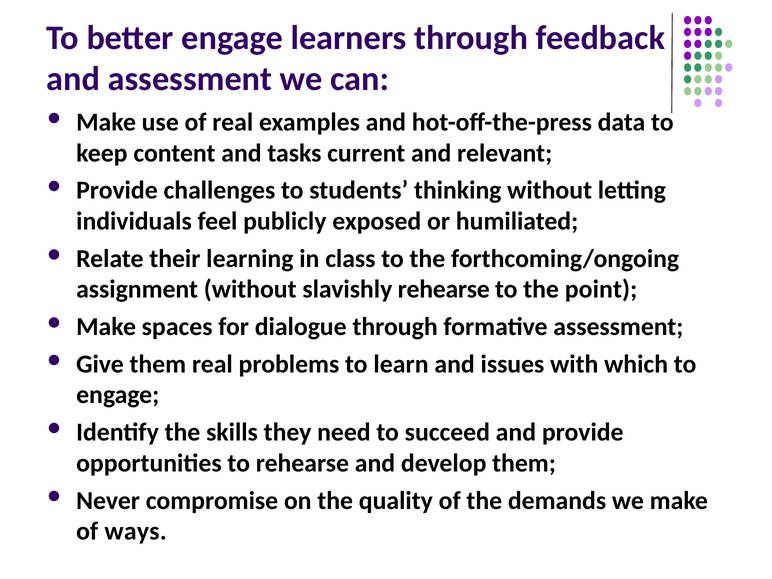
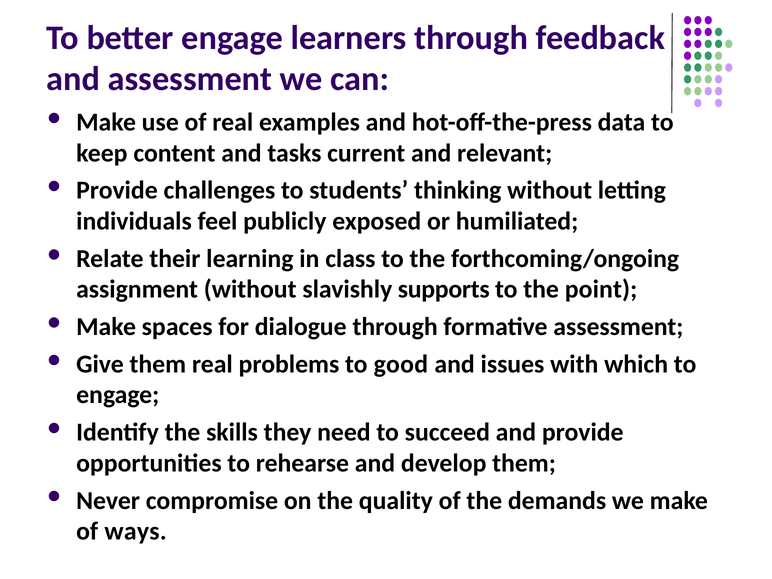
slavishly rehearse: rehearse -> supports (444, 289)
learn: learn -> good (401, 364)
